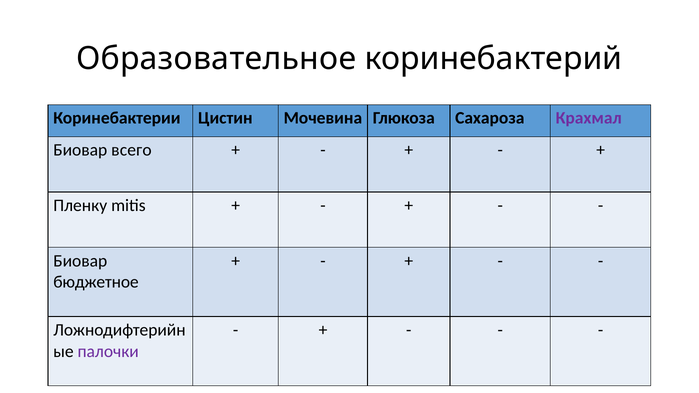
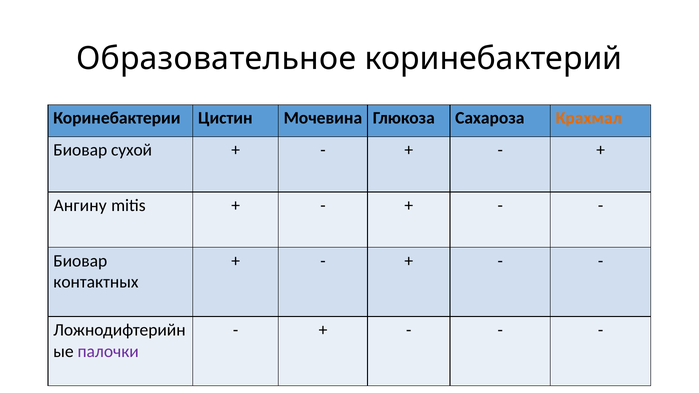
Крахмал colour: purple -> orange (589, 118)
всего: всего -> сухой (132, 150)
Пленку: Пленку -> Ангину (80, 206)
бюджетное: бюджетное -> контактных (96, 282)
